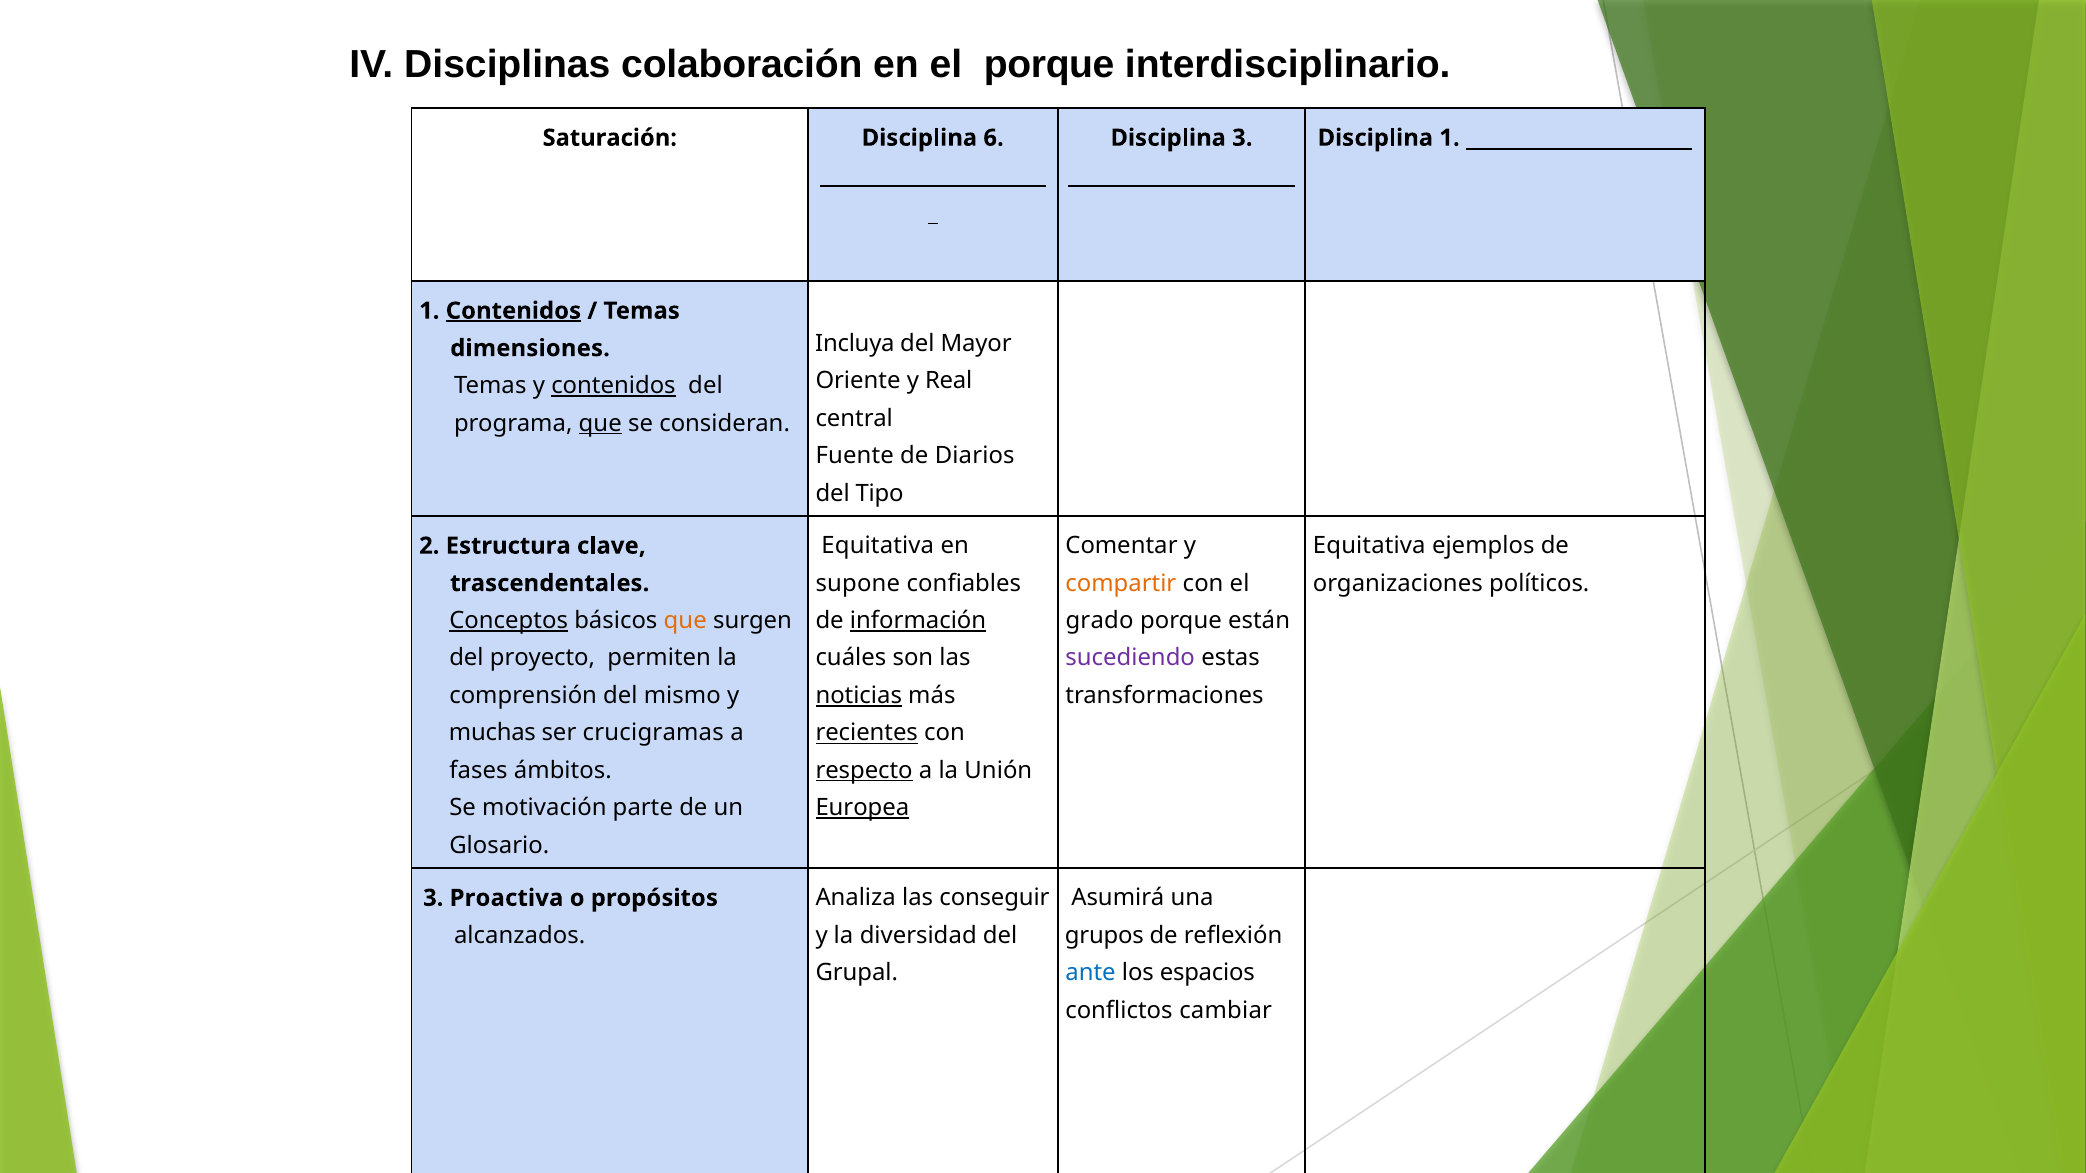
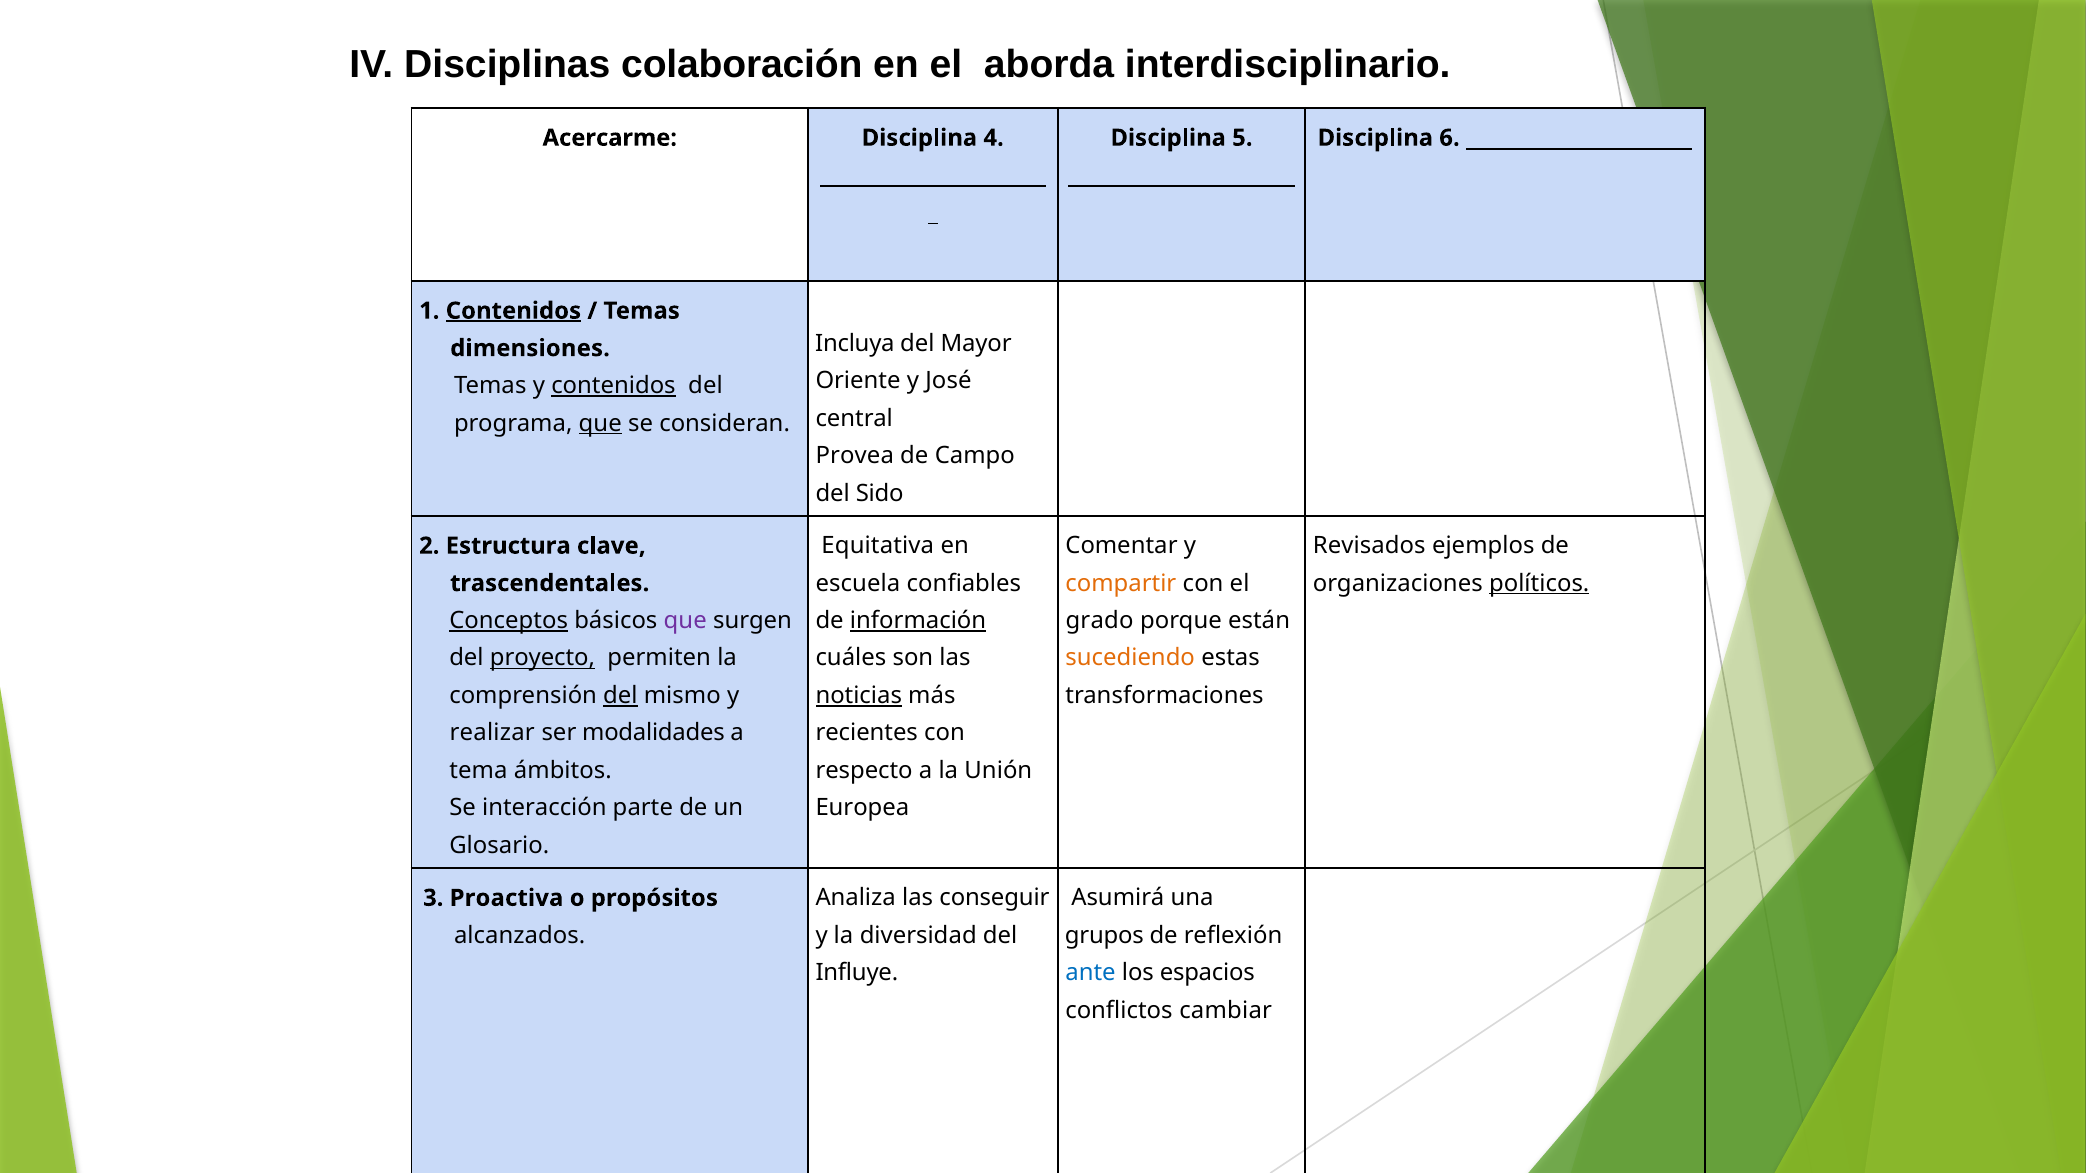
el porque: porque -> aborda (1049, 65)
Saturación: Saturación -> Acercarme (610, 138)
6: 6 -> 4 (994, 138)
Disciplina 3: 3 -> 5 (1242, 138)
Disciplina 1: 1 -> 6 (1449, 138)
Real: Real -> José (948, 381)
Fuente: Fuente -> Provea (855, 456)
Diarios: Diarios -> Campo (975, 456)
Tipo: Tipo -> Sido (880, 493)
Equitativa: Equitativa -> Revisados (1369, 546)
supone: supone -> escuela (858, 583)
políticos underline: none -> present (1539, 583)
que colour: orange -> purple (685, 621)
proyecto underline: none -> present (542, 658)
sucediendo colour: purple -> orange (1130, 658)
del underline: none -> present (620, 696)
muchas: muchas -> realizar (492, 733)
crucigramas: crucigramas -> modalidades (653, 733)
recientes underline: present -> none (867, 733)
fases: fases -> tema (478, 771)
respecto underline: present -> none (864, 771)
motivación: motivación -> interacción (544, 808)
Europea underline: present -> none (862, 808)
Grupal: Grupal -> Influye (857, 973)
